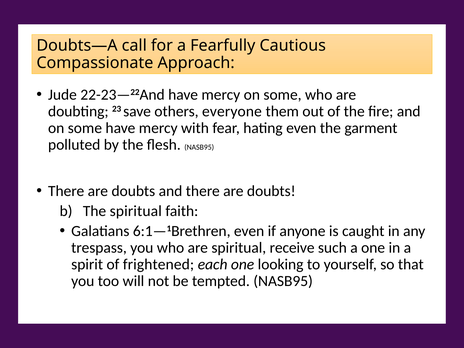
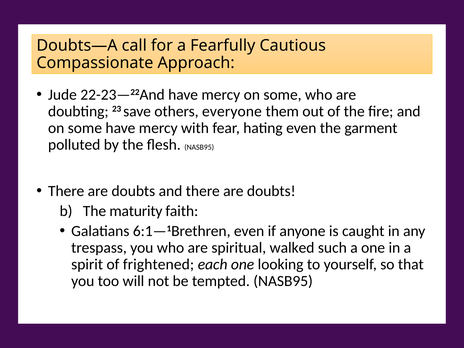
The spiritual: spiritual -> maturity (136, 211)
receive: receive -> walked (292, 248)
